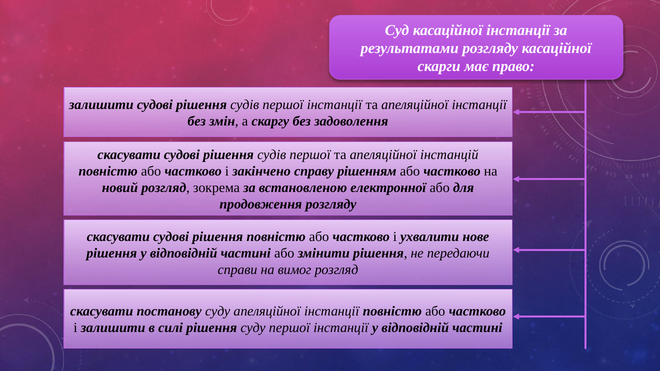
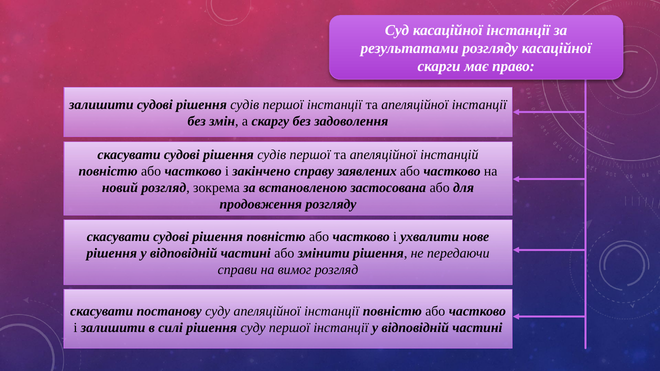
рішенням: рішенням -> заявлених (367, 171)
електронної: електронної -> застосована (388, 188)
